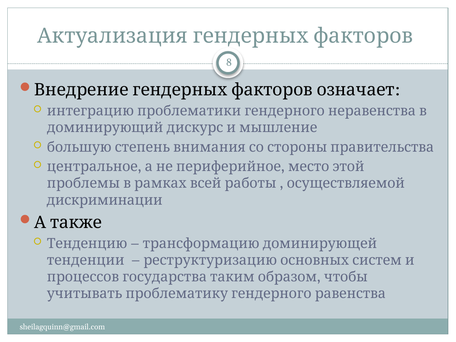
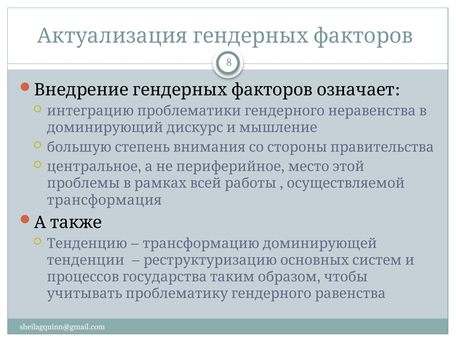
дискриминации: дискриминации -> трансформация (104, 200)
